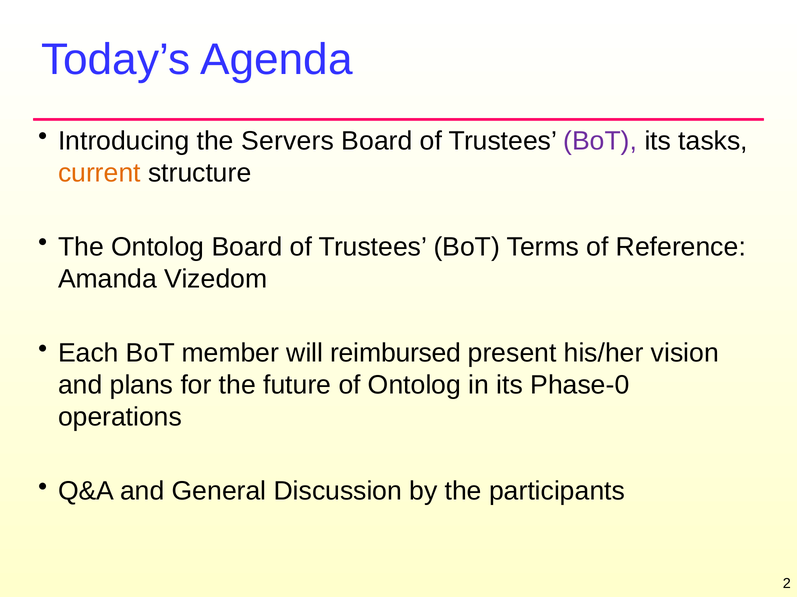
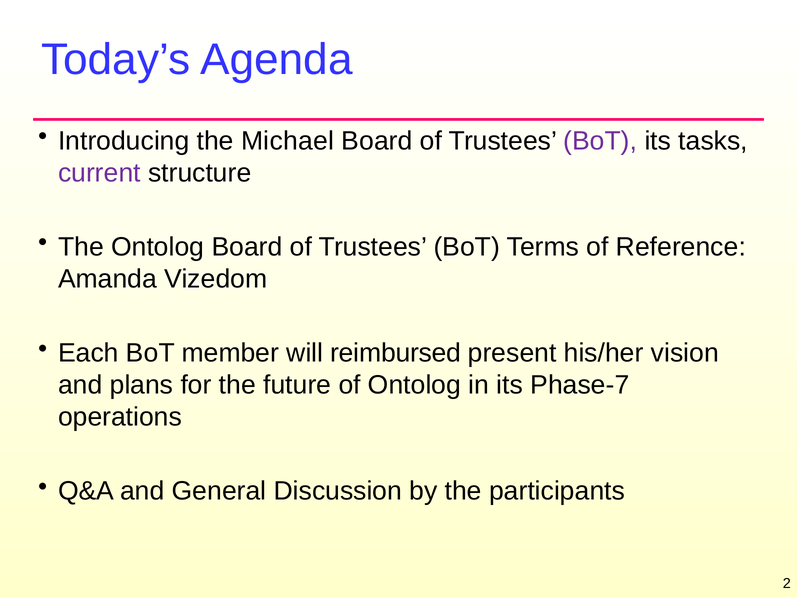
Servers: Servers -> Michael (288, 141)
current colour: orange -> purple (99, 173)
Phase-0: Phase-0 -> Phase-7 (580, 385)
